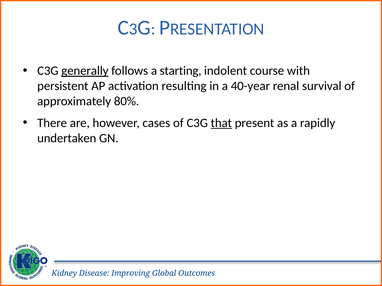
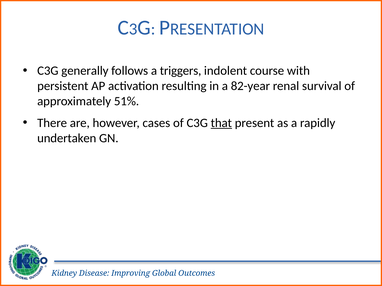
generally underline: present -> none (85, 71)
starting: starting -> triggers (181, 71)
40-year: 40-year -> 82-year (250, 86)
80%: 80% -> 51% (127, 101)
